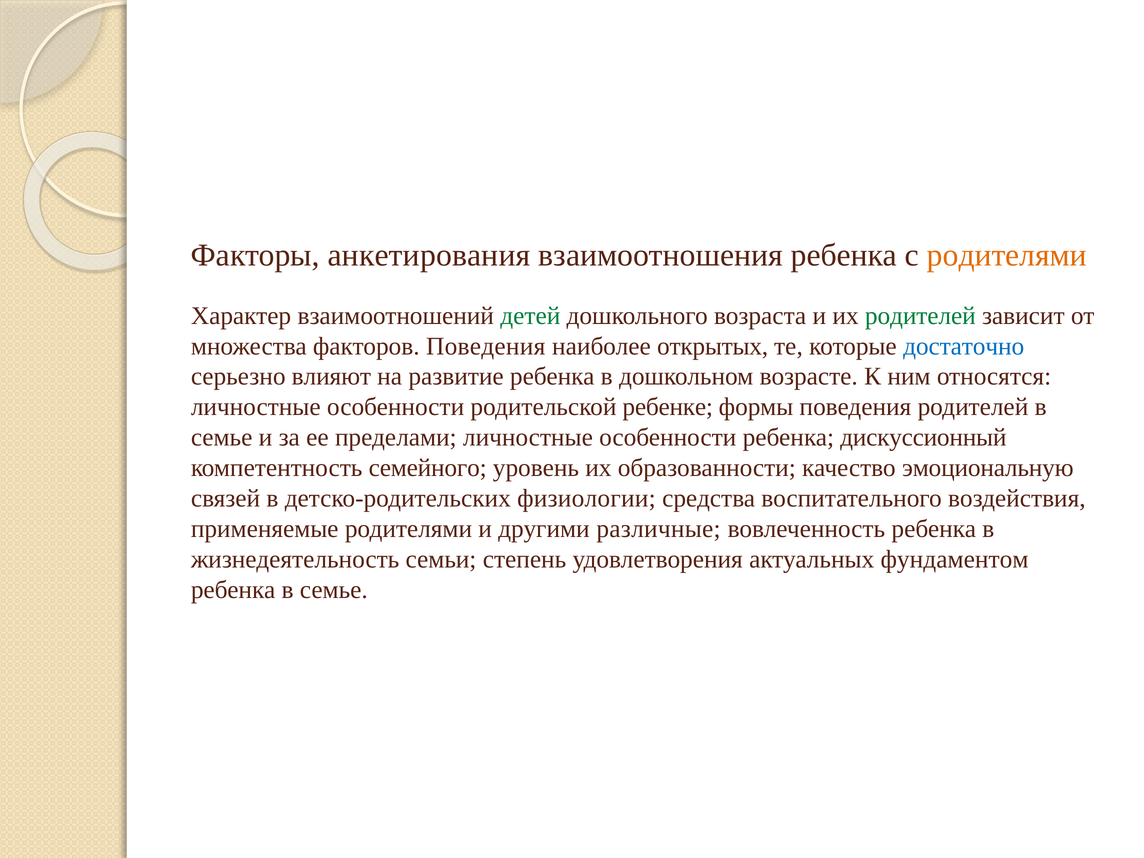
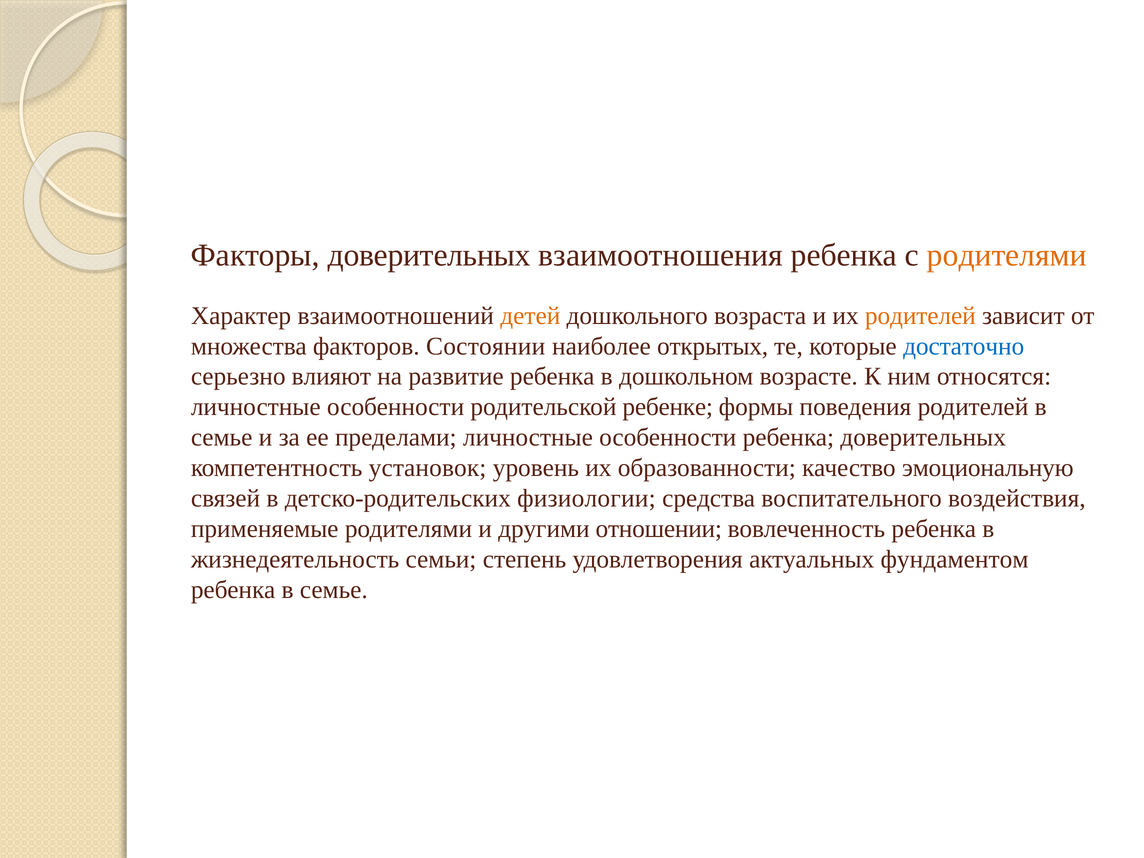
Факторы анкетирования: анкетирования -> доверительных (429, 255)
детей colour: green -> orange (530, 316)
родителей colour: green -> orange (920, 316)
факторов Поведения: Поведения -> Состоянии (486, 346)
ребенка дискуссионный: дискуссионный -> доверительных (923, 438)
семейного: семейного -> установок (428, 468)
различные: различные -> отношении (659, 529)
